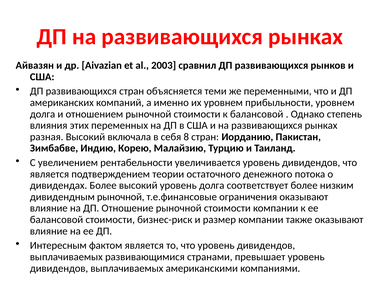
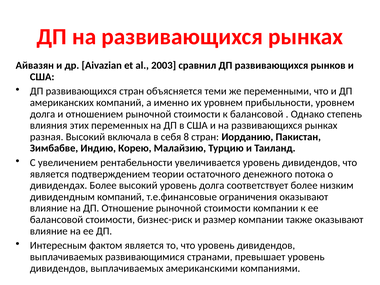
дивидендным рыночной: рыночной -> компаний (121, 197)
